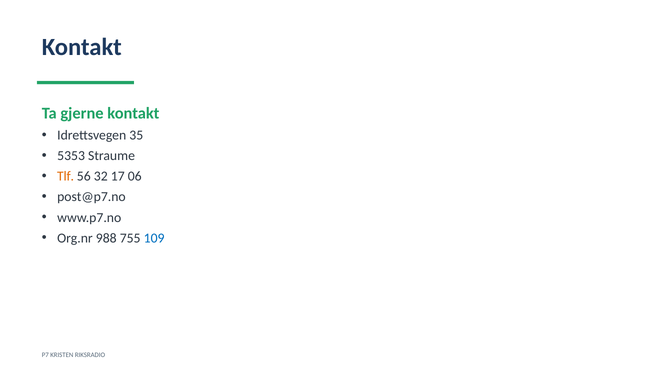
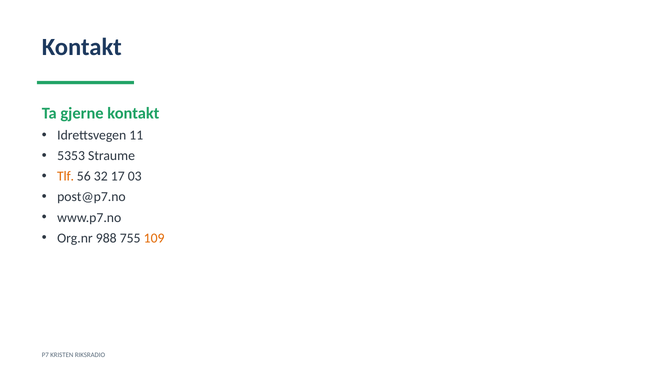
35: 35 -> 11 (136, 135)
06: 06 -> 03 (135, 176)
109 colour: blue -> orange (154, 238)
